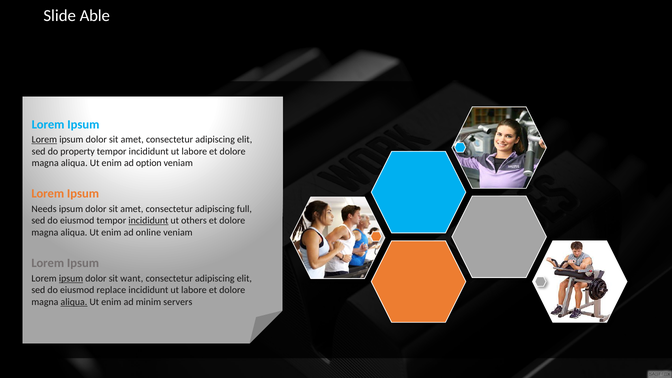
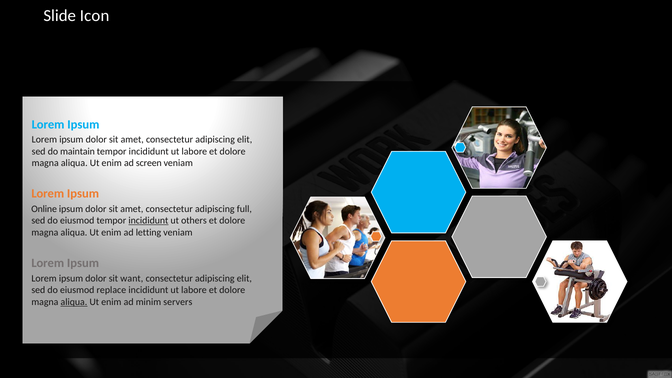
Able: Able -> Icon (95, 16)
Lorem underline: present -> none (44, 140)
property: property -> maintain (78, 151)
option: option -> screen (149, 163)
Needs: Needs -> Online (44, 209)
online: online -> letting (148, 232)
ipsum underline: present -> none (71, 278)
